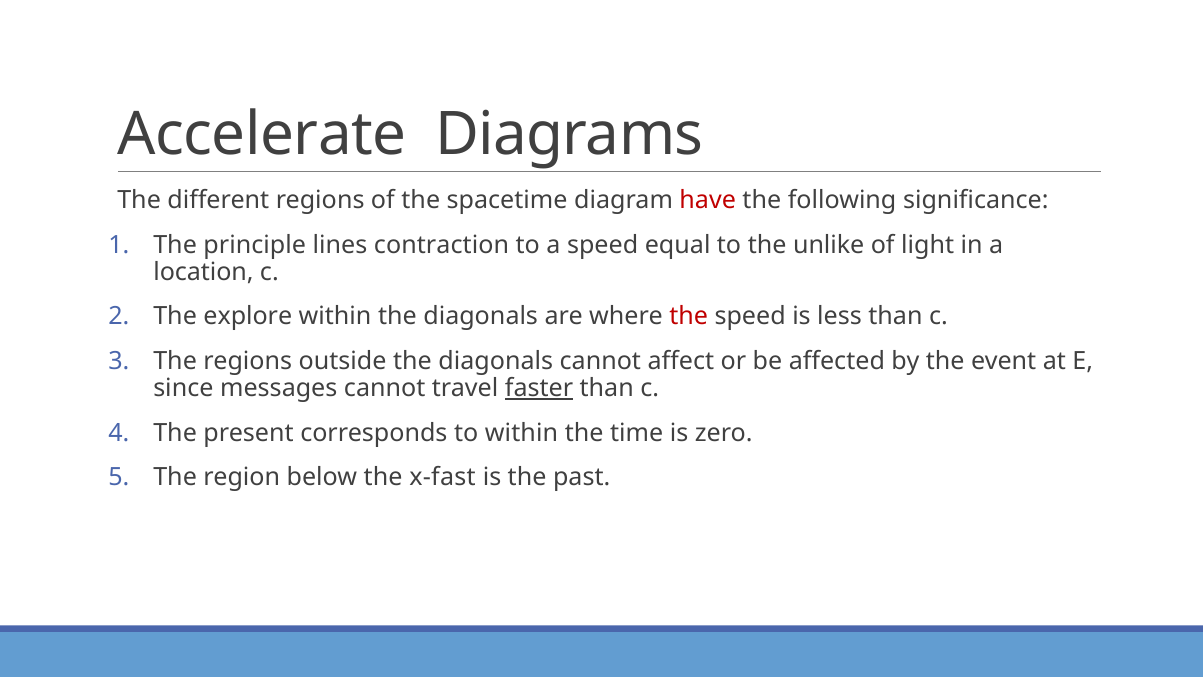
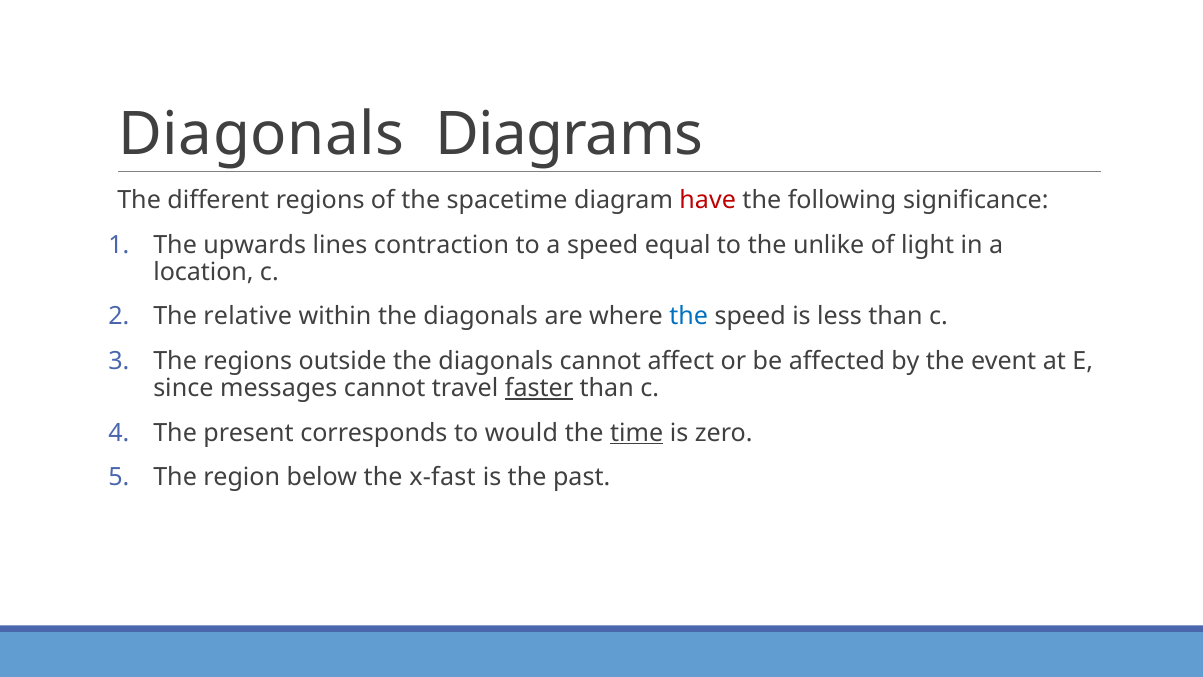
Accelerate: Accelerate -> Diagonals (261, 135)
principle: principle -> upwards (255, 245)
explore: explore -> relative (248, 316)
the colour: red -> blue (689, 316)
to within: within -> would (521, 433)
time underline: none -> present (637, 433)
